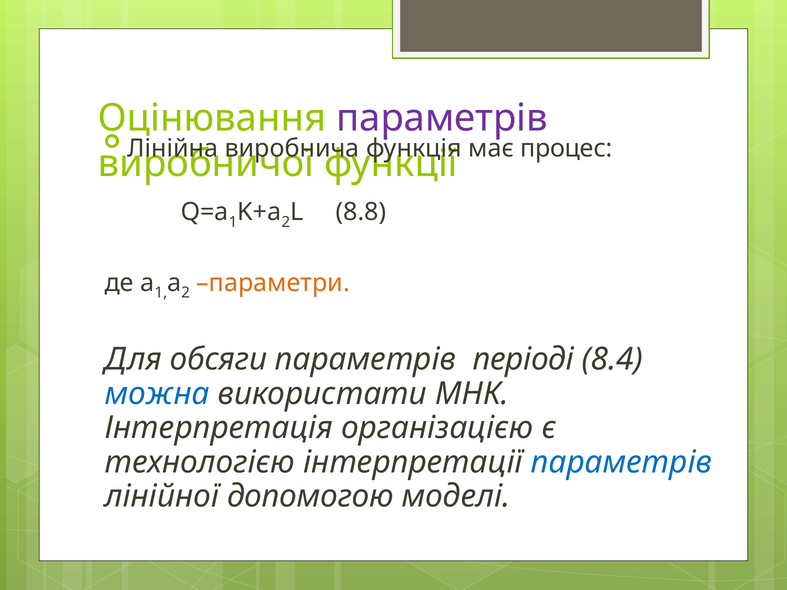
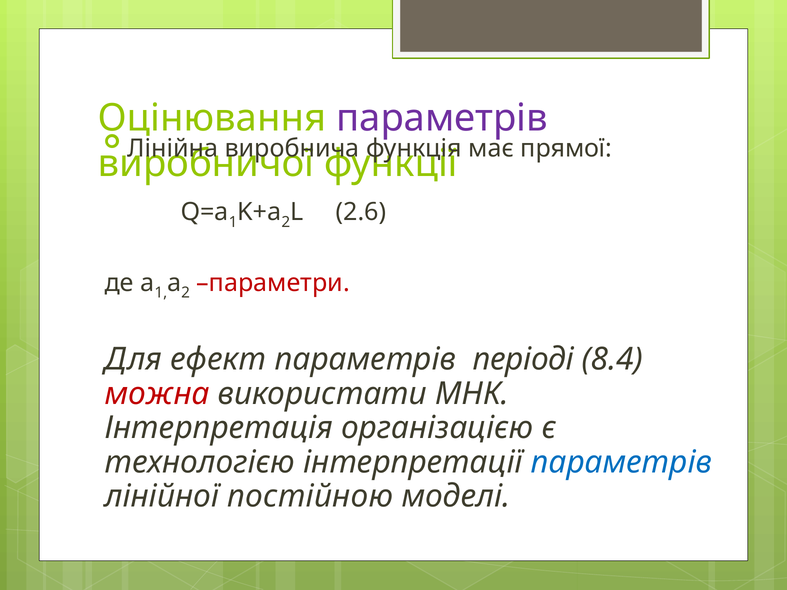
процес: процес -> прямої (566, 149)
8.8: 8.8 -> 2.6 (361, 212)
параметри colour: orange -> red (273, 283)
обсяги: обсяги -> ефект (218, 360)
можна colour: blue -> red (157, 394)
допомогою: допомогою -> постійною (310, 497)
